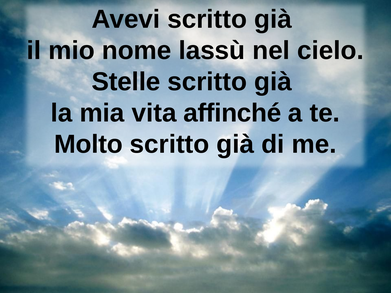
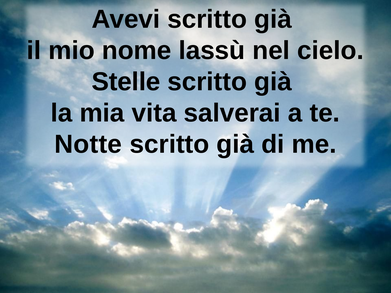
affinché: affinché -> salverai (232, 113)
Molto: Molto -> Notte (88, 144)
